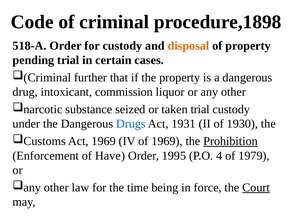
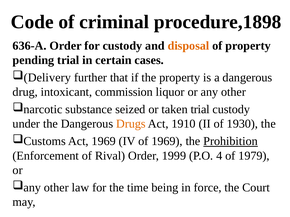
518-A: 518-A -> 636-A (29, 46)
Criminal: Criminal -> Delivery (47, 78)
Drugs colour: blue -> orange (131, 124)
1931: 1931 -> 1910 (184, 124)
Have: Have -> Rival (110, 156)
1995: 1995 -> 1999 (174, 156)
Court underline: present -> none (256, 188)
